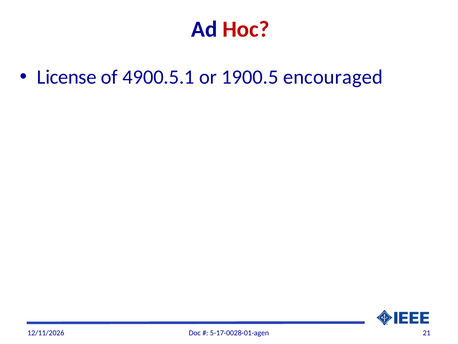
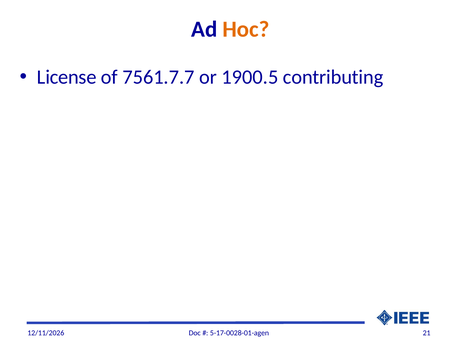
Hoc colour: red -> orange (246, 29)
4900.5.1: 4900.5.1 -> 7561.7.7 (158, 77)
encouraged: encouraged -> contributing (333, 77)
